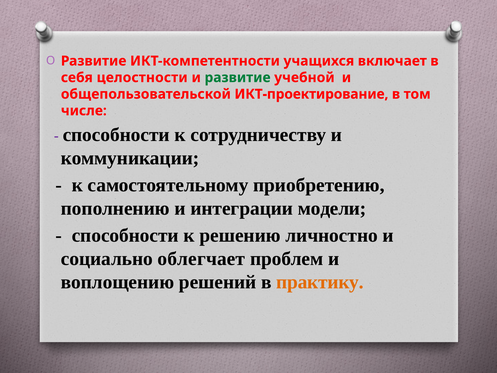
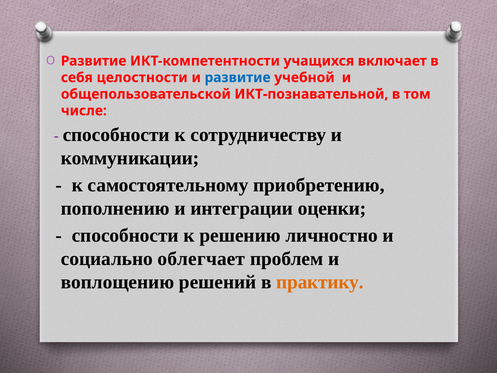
развитие colour: green -> blue (238, 78)
ИКТ-проектирование: ИКТ-проектирование -> ИКТ-познавательной (311, 94)
модели: модели -> оценки (332, 208)
